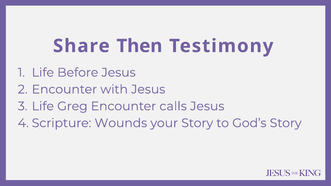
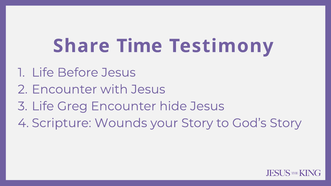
Then: Then -> Time (139, 46)
calls: calls -> hide (173, 106)
